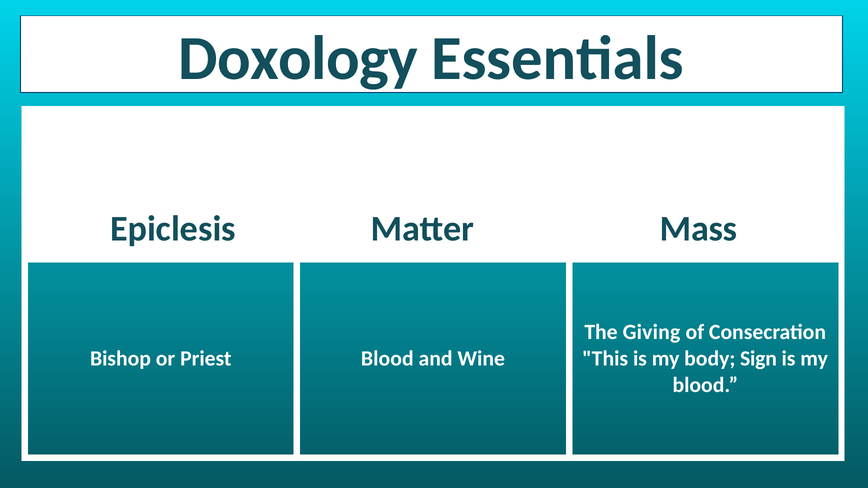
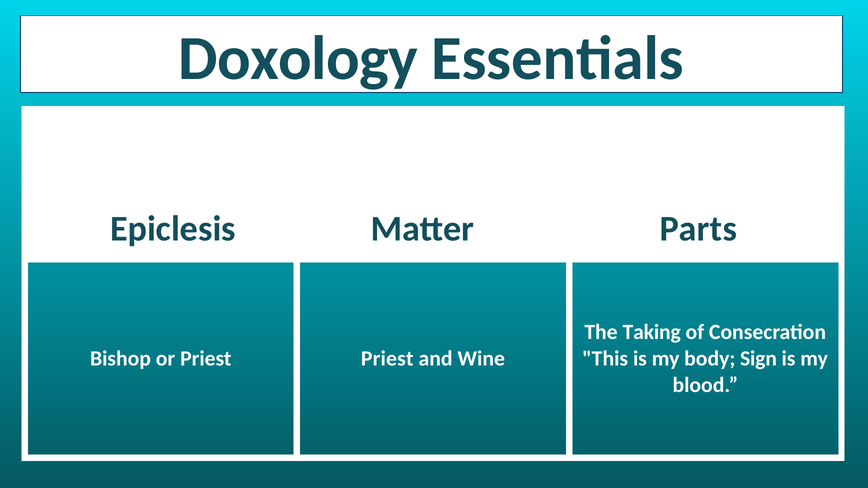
Mass: Mass -> Parts (698, 229)
Giving: Giving -> Taking (652, 332)
Priest Blood: Blood -> Priest (387, 359)
